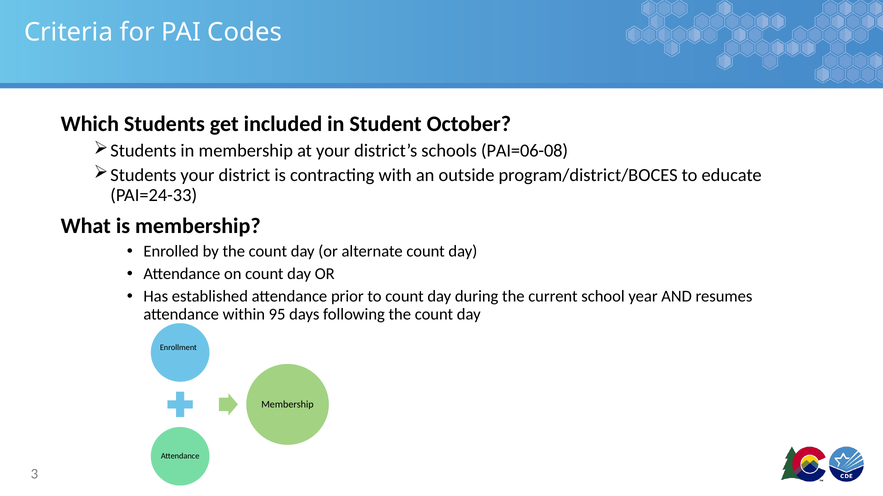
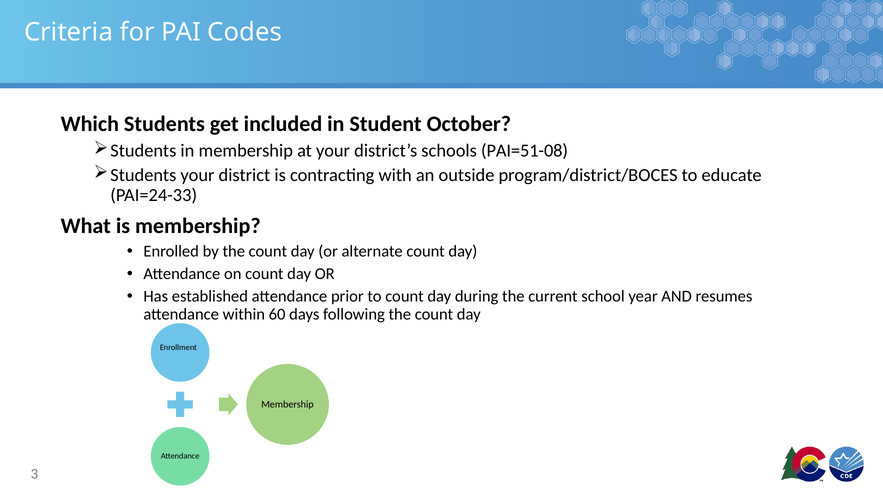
PAI=06-08: PAI=06-08 -> PAI=51-08 (525, 151)
95: 95 -> 60 (277, 315)
